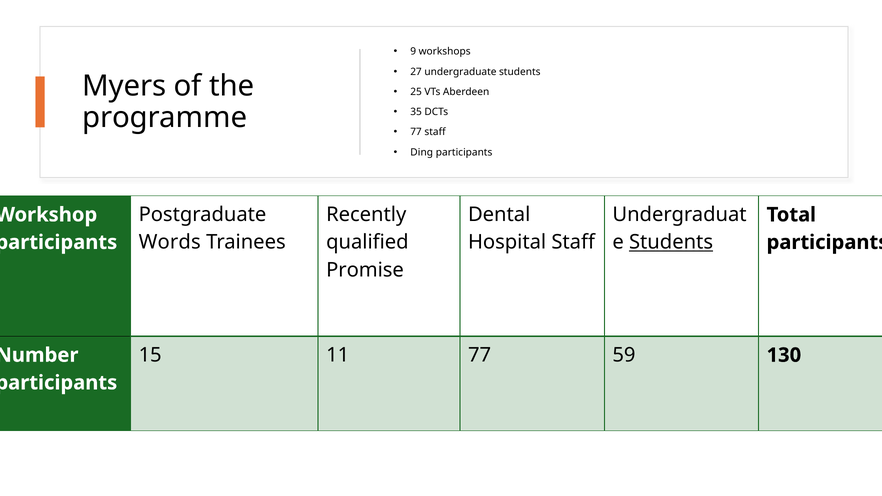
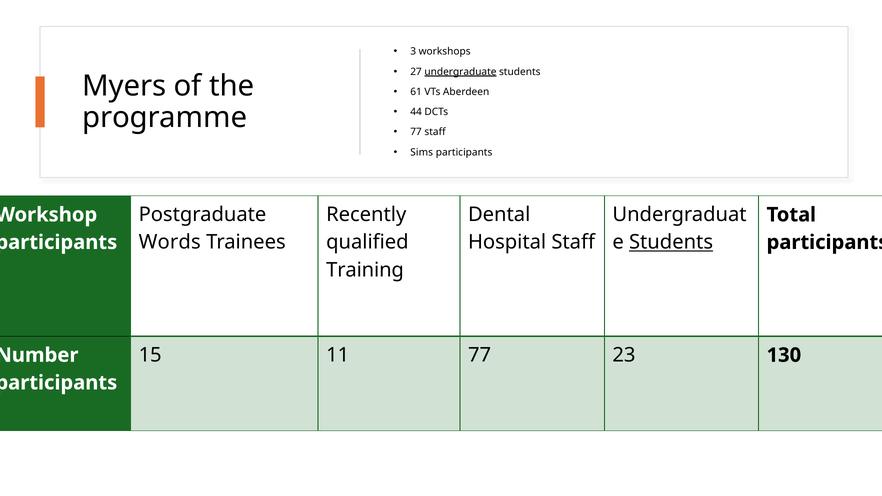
9: 9 -> 3 (413, 52)
undergraduate underline: none -> present (460, 72)
25: 25 -> 61 (416, 92)
35: 35 -> 44 (416, 112)
Ding: Ding -> Sims (422, 152)
Promise: Promise -> Training (365, 270)
59: 59 -> 23 (624, 355)
